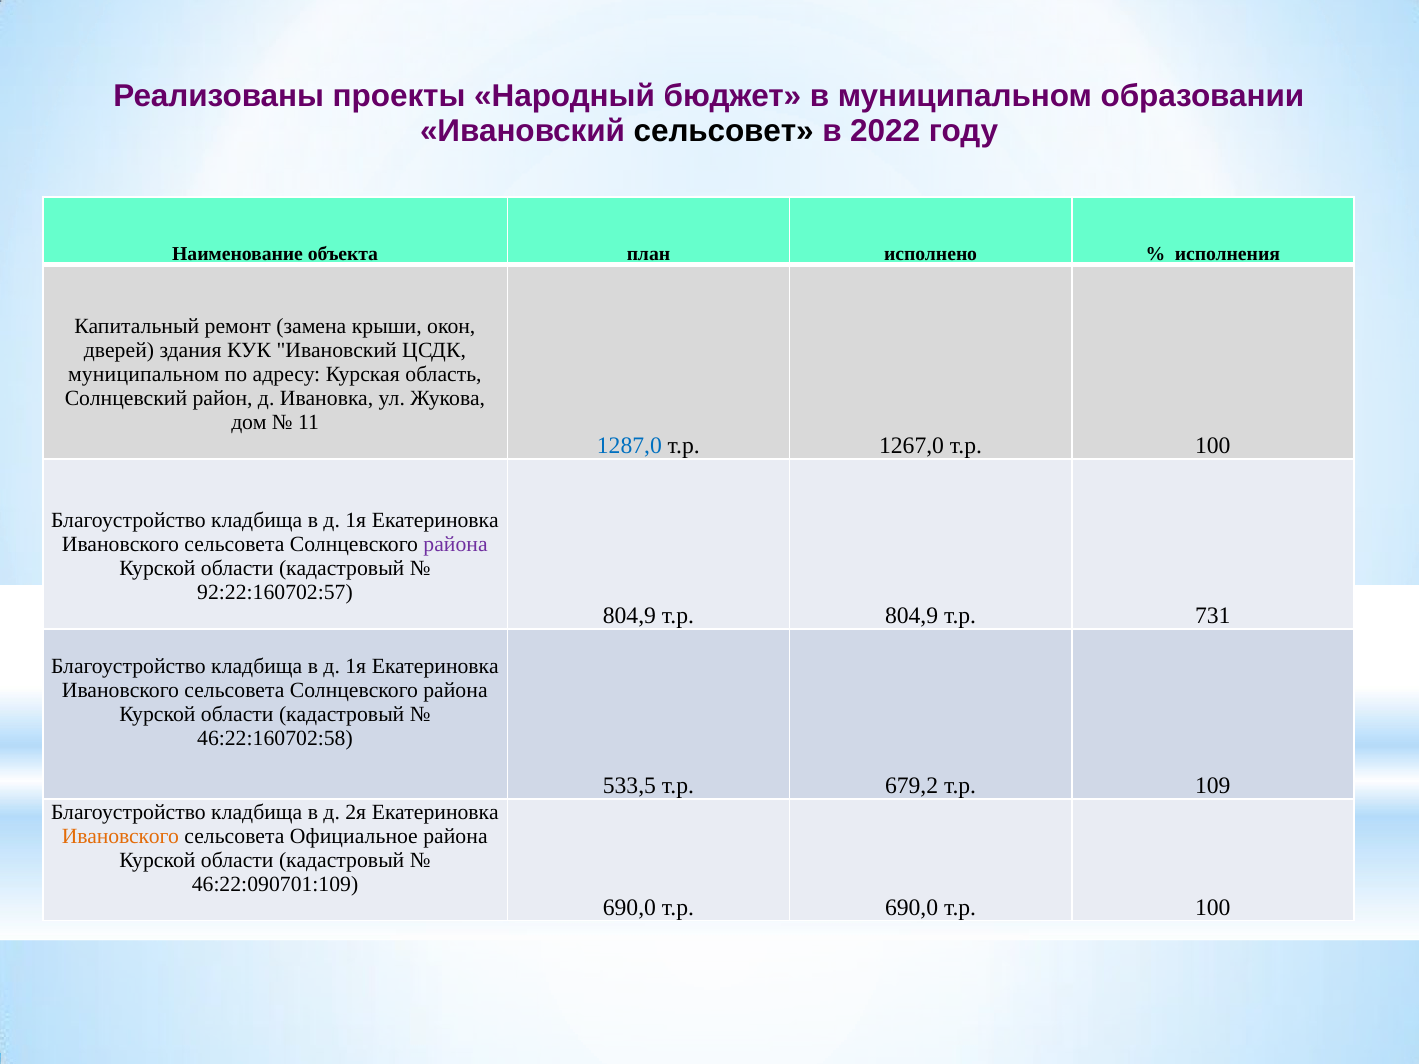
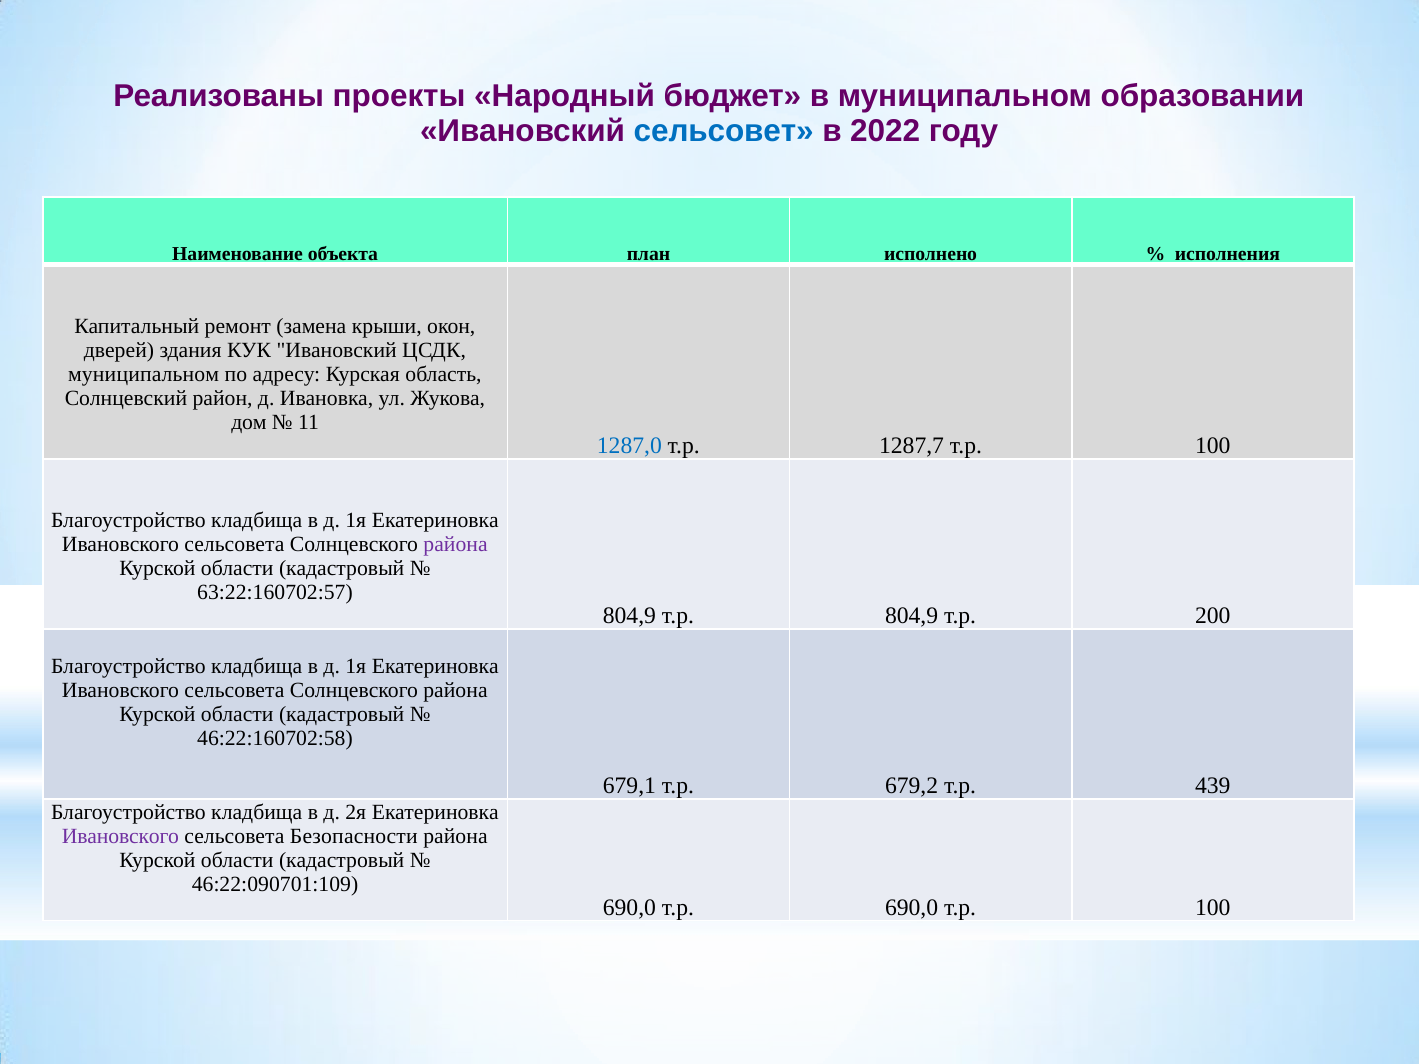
сельсовет colour: black -> blue (724, 131)
1267,0: 1267,0 -> 1287,7 (912, 446)
92:22:160702:57: 92:22:160702:57 -> 63:22:160702:57 (275, 593)
731: 731 -> 200 (1213, 616)
533,5: 533,5 -> 679,1 (629, 786)
109: 109 -> 439 (1213, 786)
Ивановского colour: orange -> purple (121, 836)
Официальное: Официальное -> Безопасности (354, 836)
